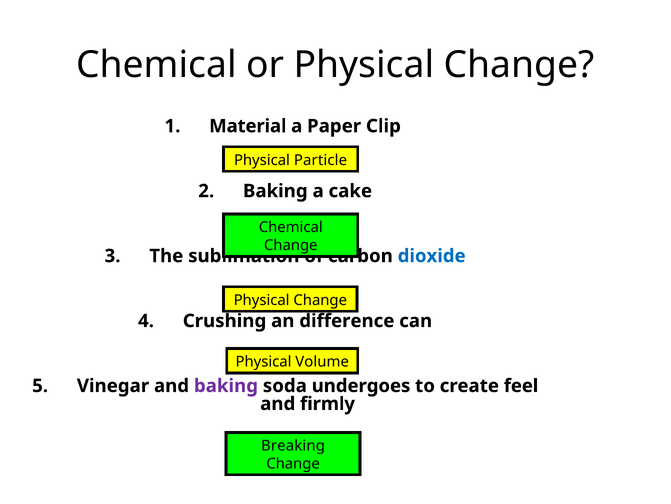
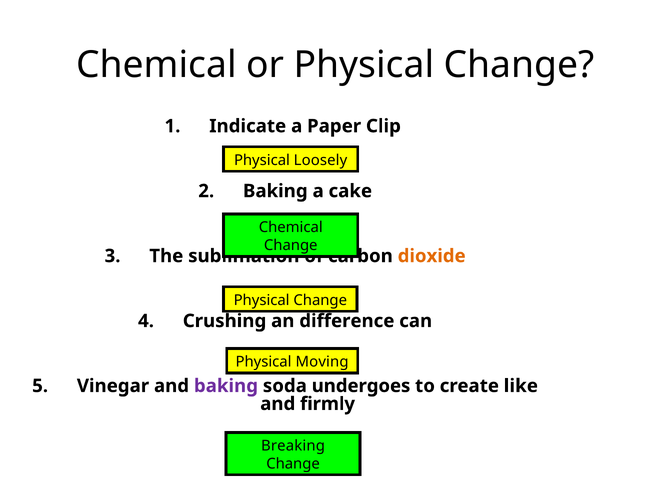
Material: Material -> Indicate (248, 126)
Particle: Particle -> Loosely (321, 160)
dioxide colour: blue -> orange (432, 256)
Volume: Volume -> Moving (322, 361)
feel: feel -> like (521, 385)
